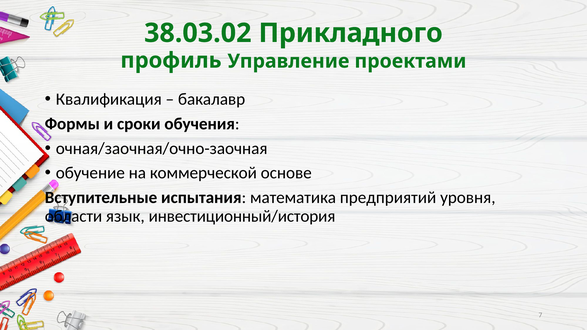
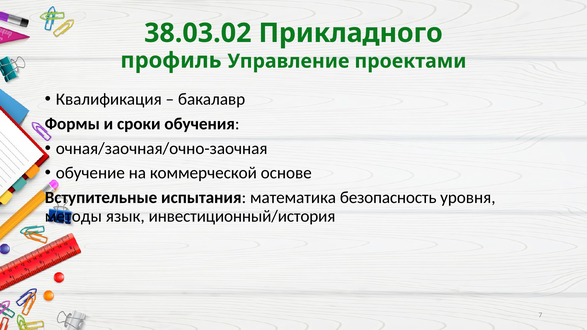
предприятий: предприятий -> безопасность (388, 198)
области: области -> методы (73, 216)
